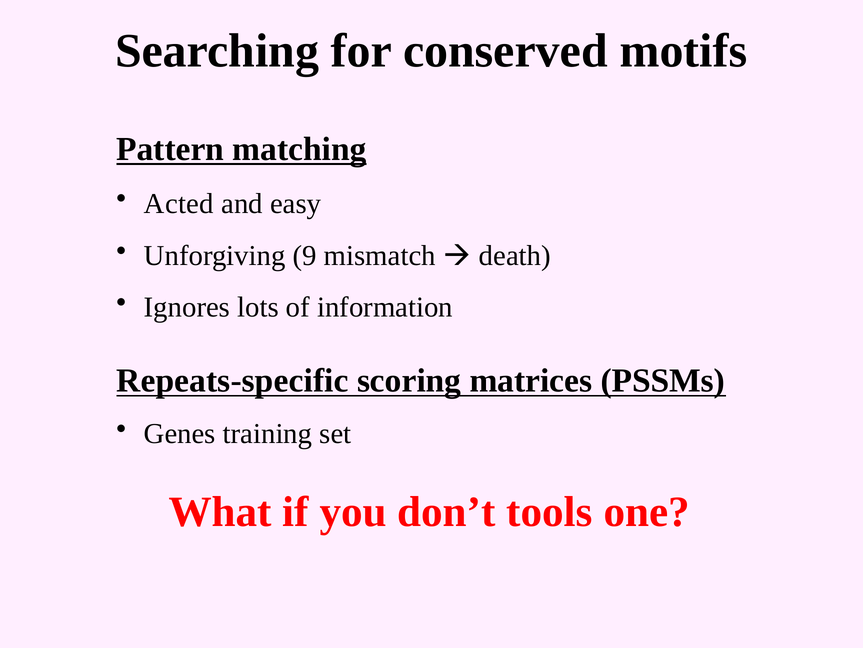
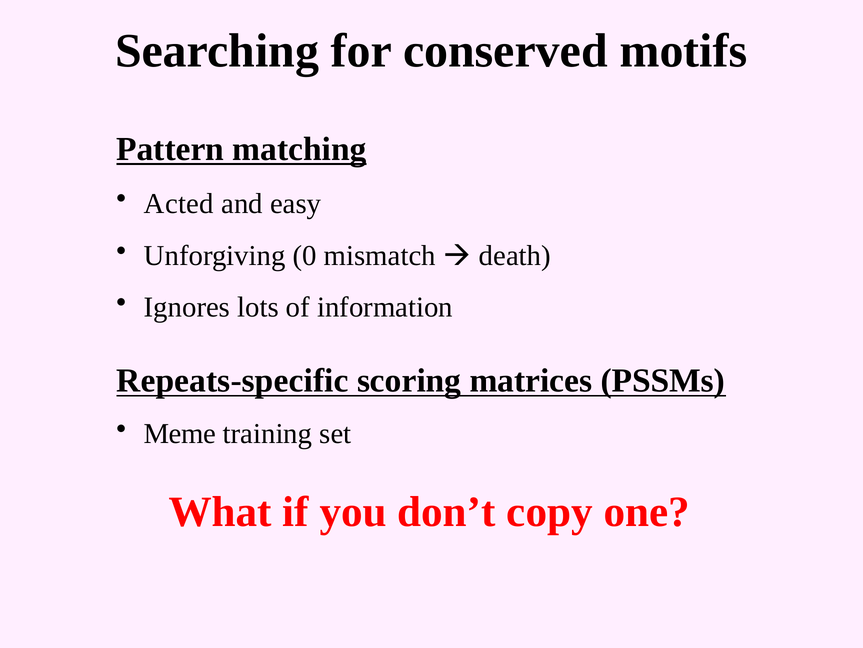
9: 9 -> 0 (305, 256)
Genes: Genes -> Meme (180, 433)
tools: tools -> copy (550, 512)
